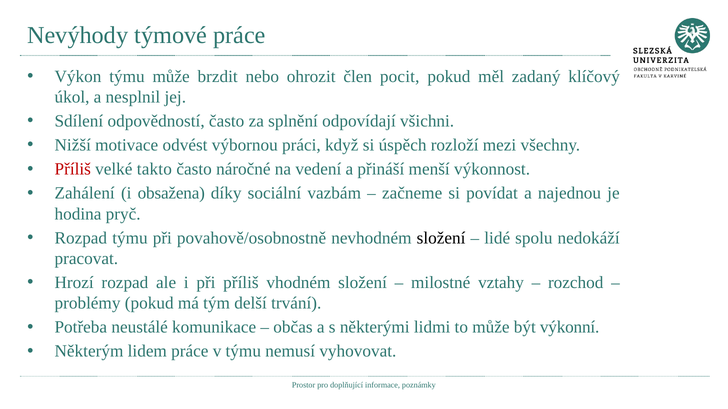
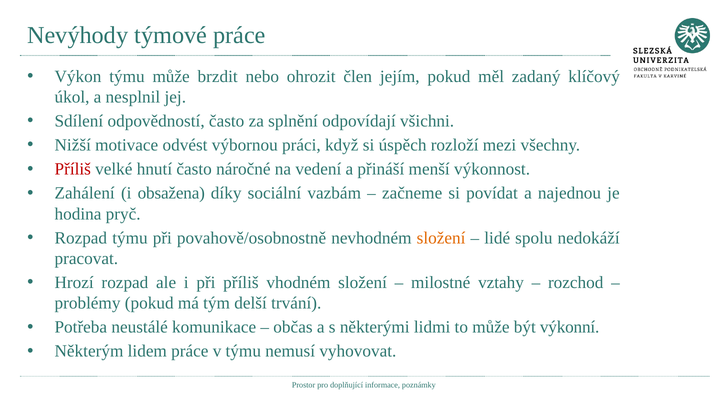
pocit: pocit -> jejím (400, 77)
takto: takto -> hnutí (154, 169)
složení colour: black -> orange (441, 238)
